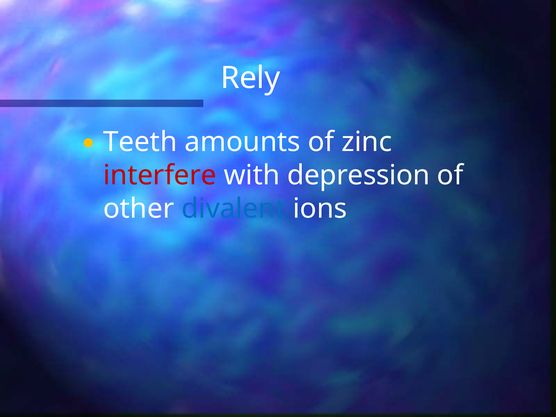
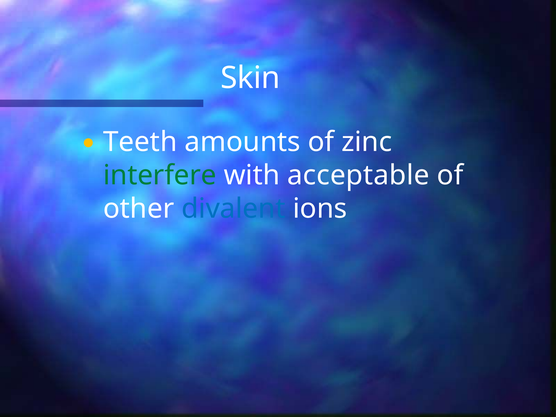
Rely: Rely -> Skin (250, 78)
interfere colour: red -> green (160, 175)
depression: depression -> acceptable (358, 175)
